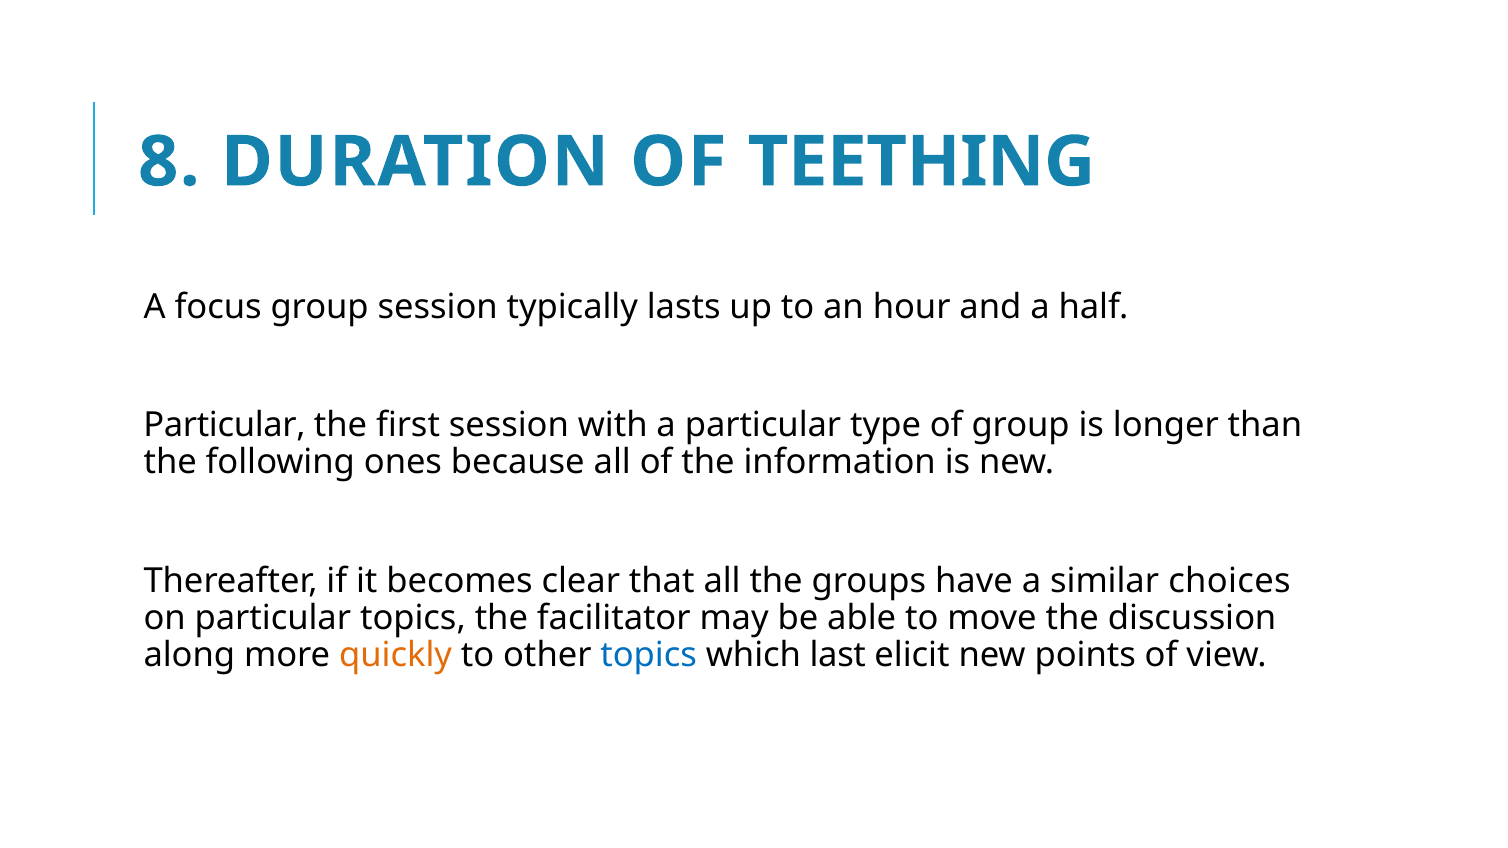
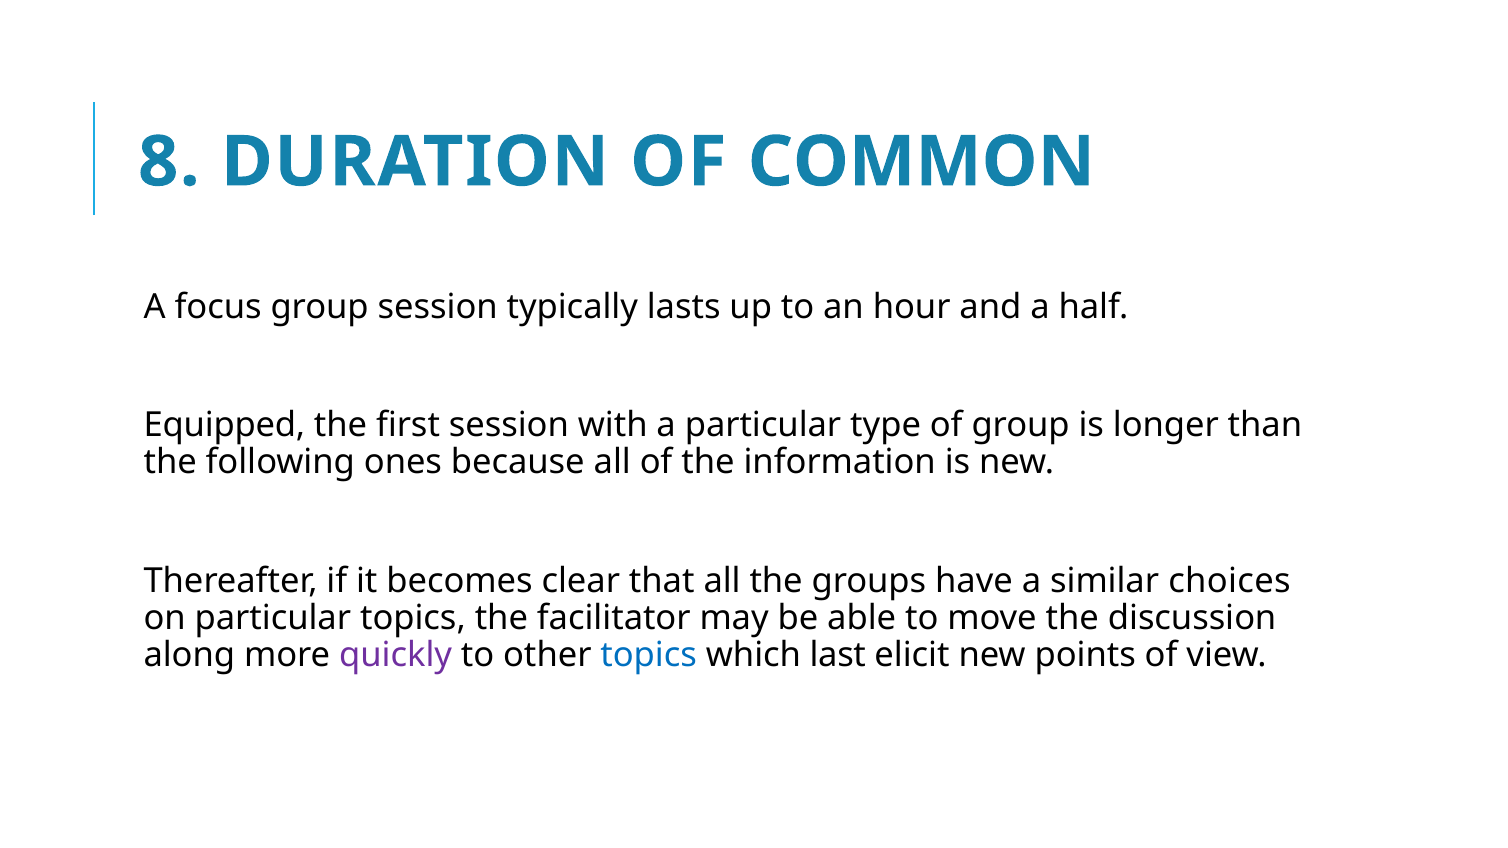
TEETHING: TEETHING -> COMMON (921, 162)
Particular: Particular -> Equipped (224, 425)
quickly colour: orange -> purple (396, 656)
